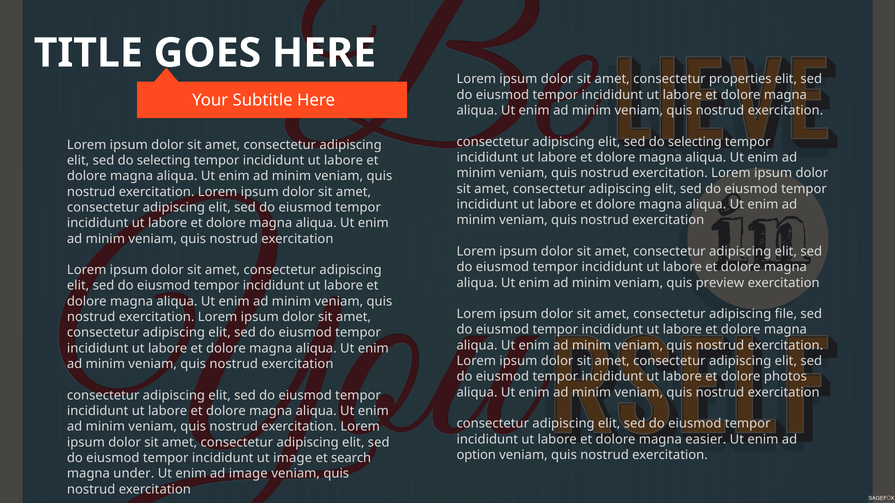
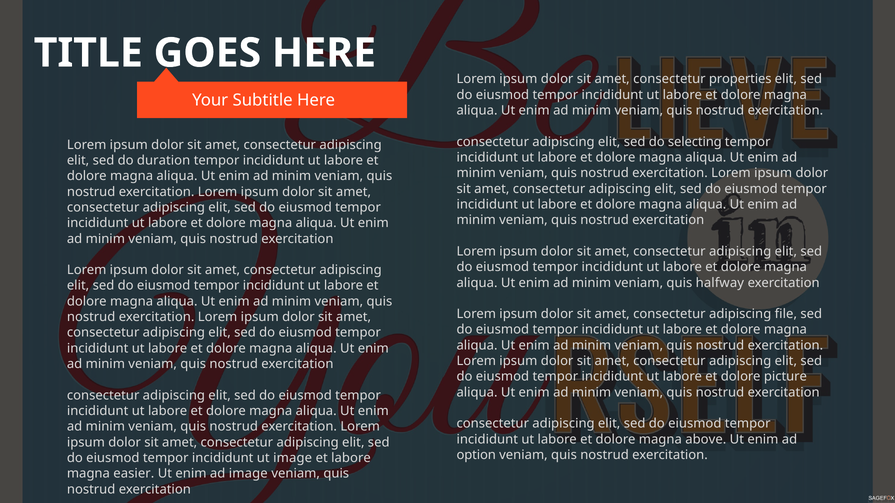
selecting: selecting -> duration (164, 161)
preview: preview -> halfway (720, 283)
photos: photos -> picture (785, 377)
easier: easier -> above (706, 440)
et search: search -> labore (351, 458)
under: under -> easier (134, 474)
